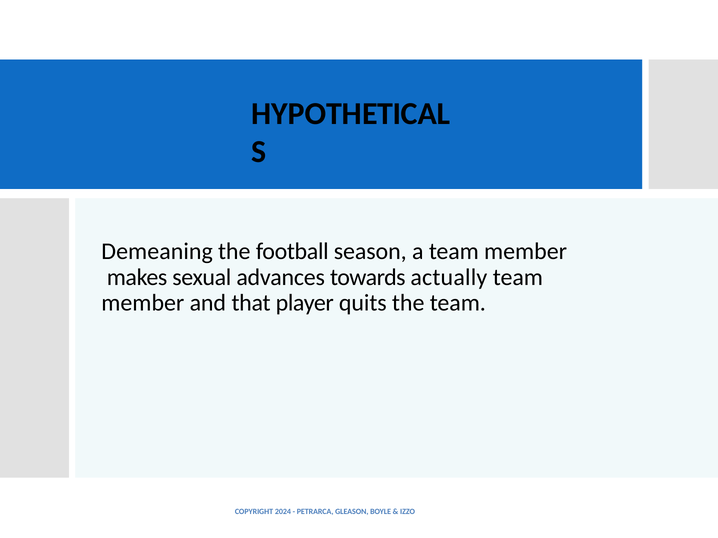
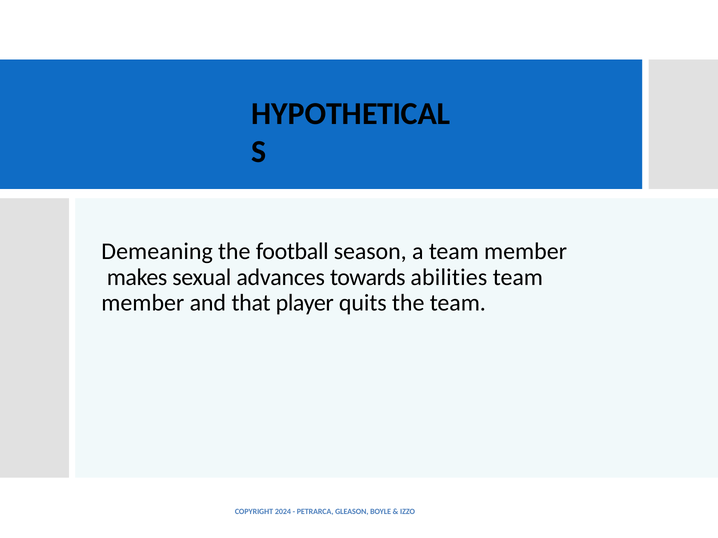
actually: actually -> abilities (449, 278)
